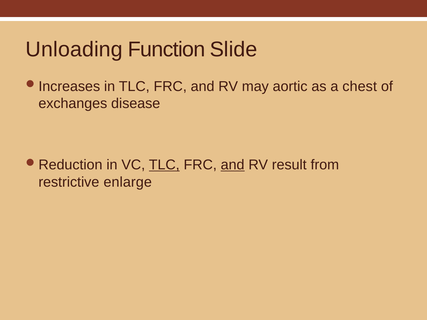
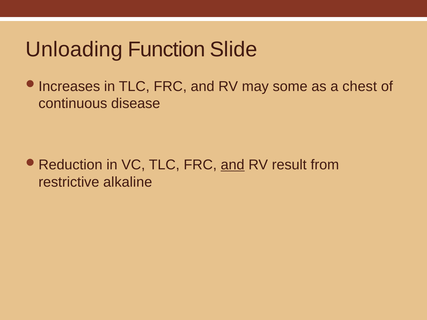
aortic: aortic -> some (290, 86)
exchanges: exchanges -> continuous (73, 103)
TLC underline: present -> none (164, 165)
enlarge: enlarge -> alkaline (128, 182)
